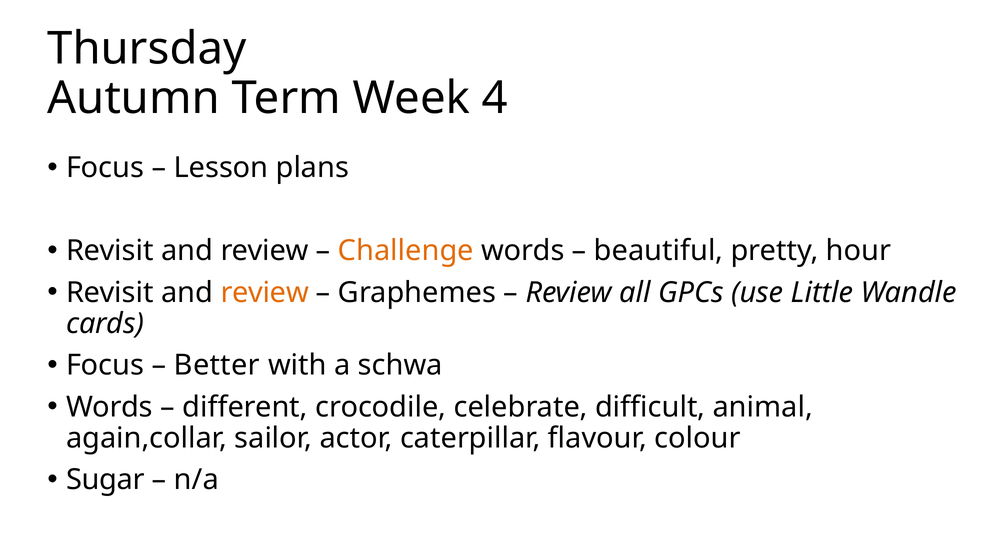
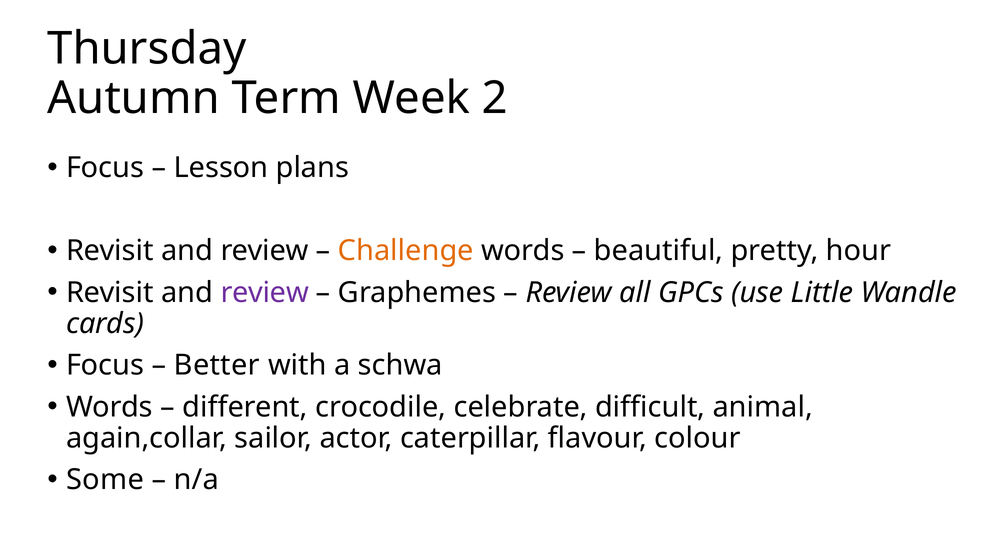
4: 4 -> 2 (495, 98)
review colour: orange -> purple (265, 293)
Sugar: Sugar -> Some (105, 480)
